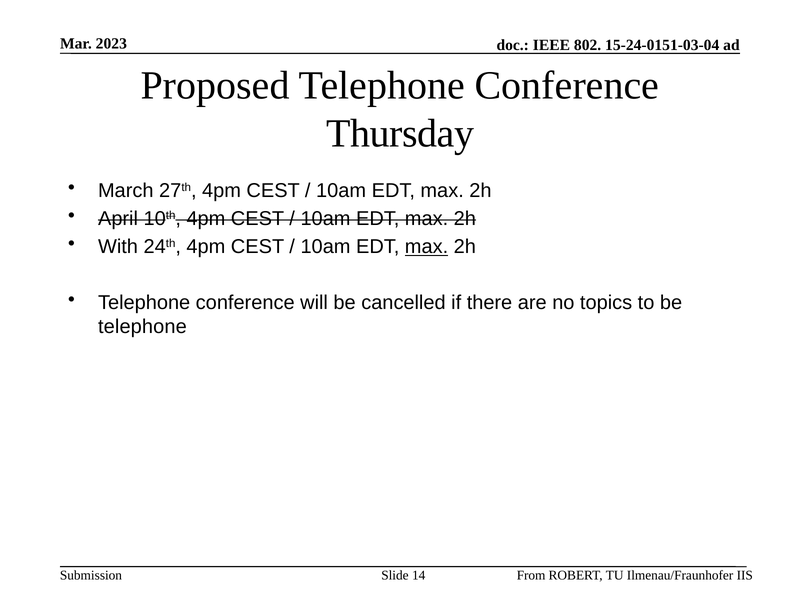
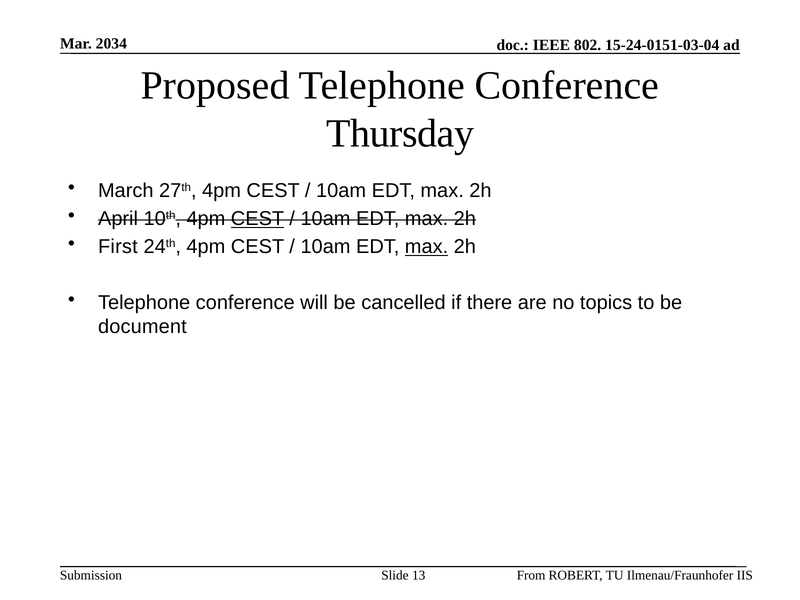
2023: 2023 -> 2034 (111, 44)
CEST underline: none -> present (258, 219)
With: With -> First (118, 247)
telephone: telephone -> document (142, 327)
14: 14 -> 13 (419, 575)
